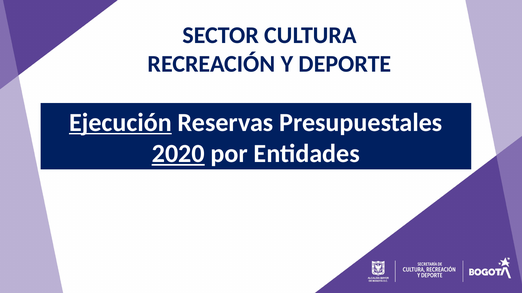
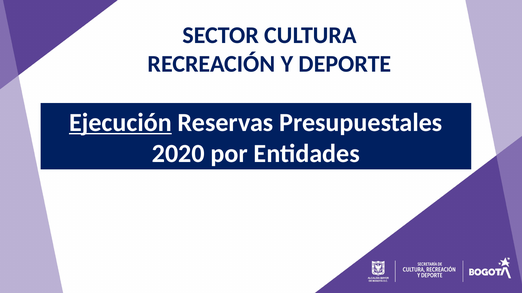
2020 underline: present -> none (178, 154)
